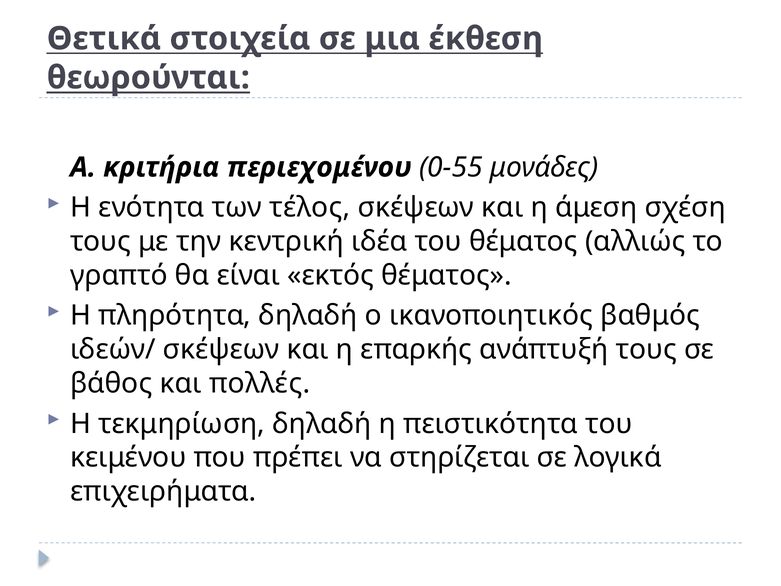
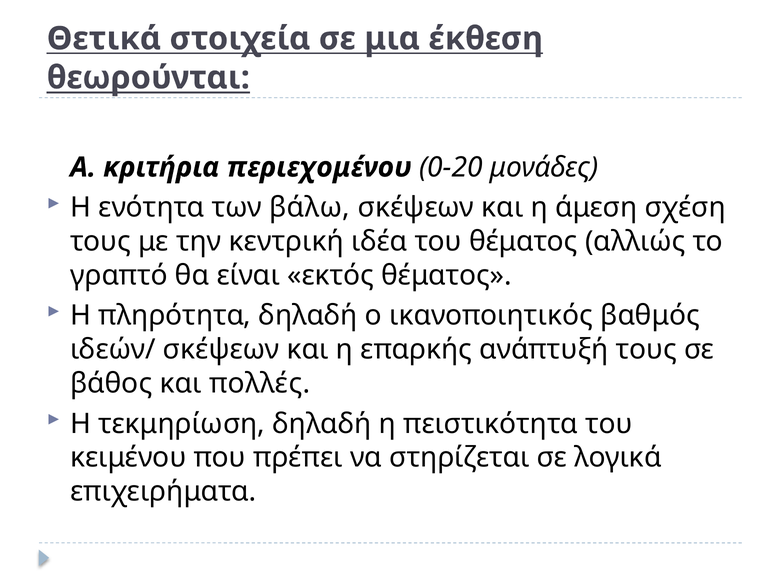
0-55: 0-55 -> 0-20 (451, 167)
τέλος: τέλος -> βάλω (310, 208)
